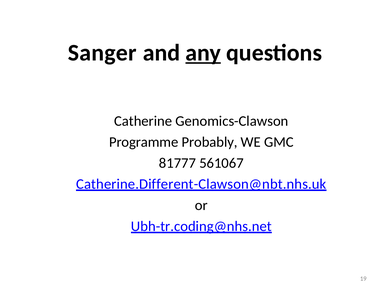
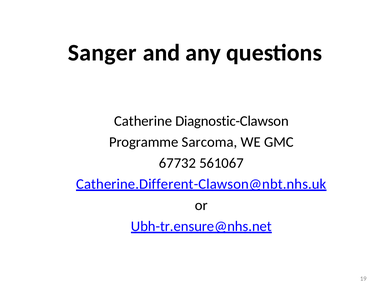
any underline: present -> none (203, 53)
Genomics-Clawson: Genomics-Clawson -> Diagnostic-Clawson (232, 121)
Probably: Probably -> Sarcoma (210, 142)
81777: 81777 -> 67732 (177, 163)
Ubh-tr.coding@nhs.net: Ubh-tr.coding@nhs.net -> Ubh-tr.ensure@nhs.net (201, 227)
